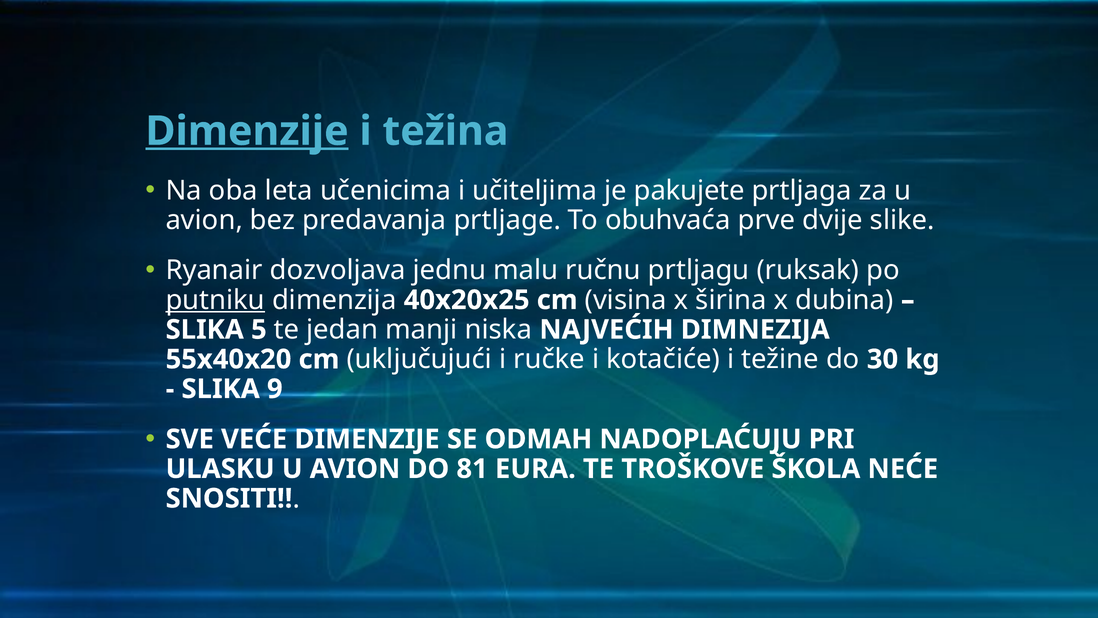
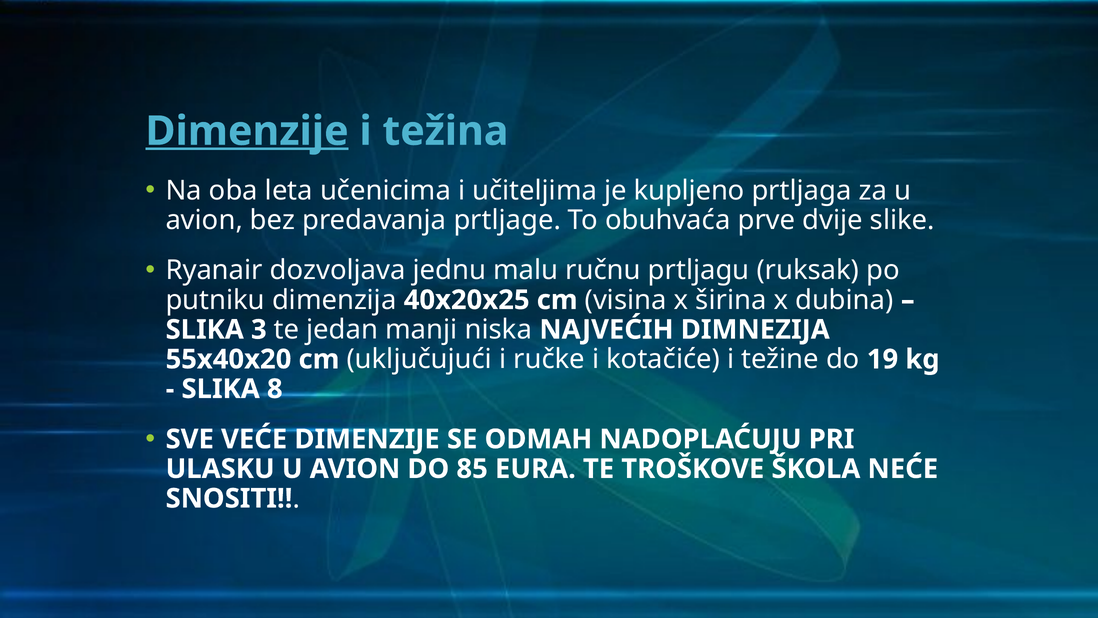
pakujete: pakujete -> kupljeno (689, 190)
putniku underline: present -> none (215, 300)
5: 5 -> 3 (259, 330)
30: 30 -> 19 (883, 359)
9: 9 -> 8 (275, 389)
81: 81 -> 85 (472, 469)
